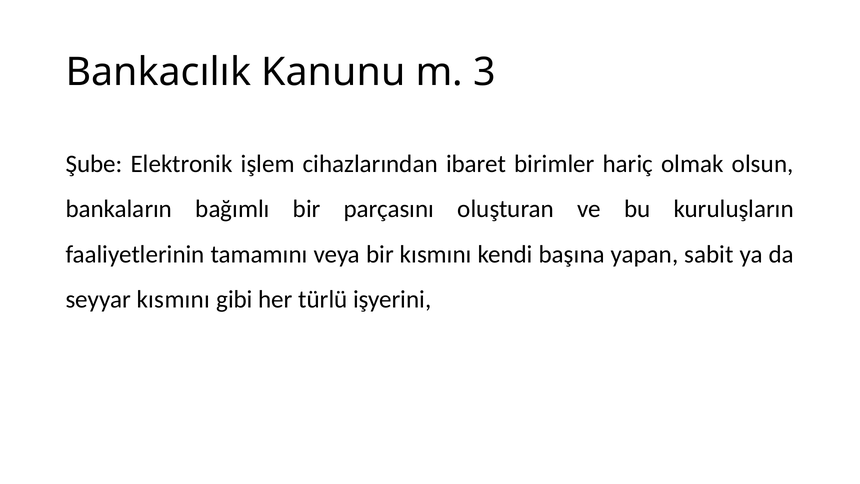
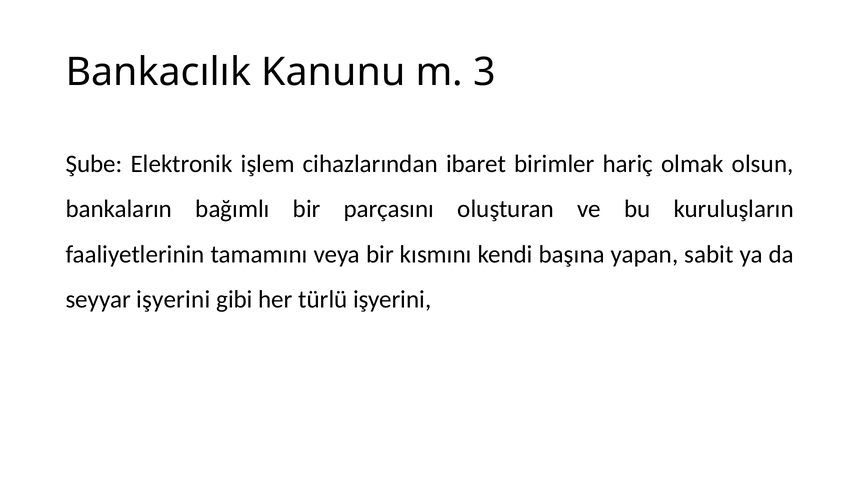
seyyar kısmını: kısmını -> işyerini (173, 299)
